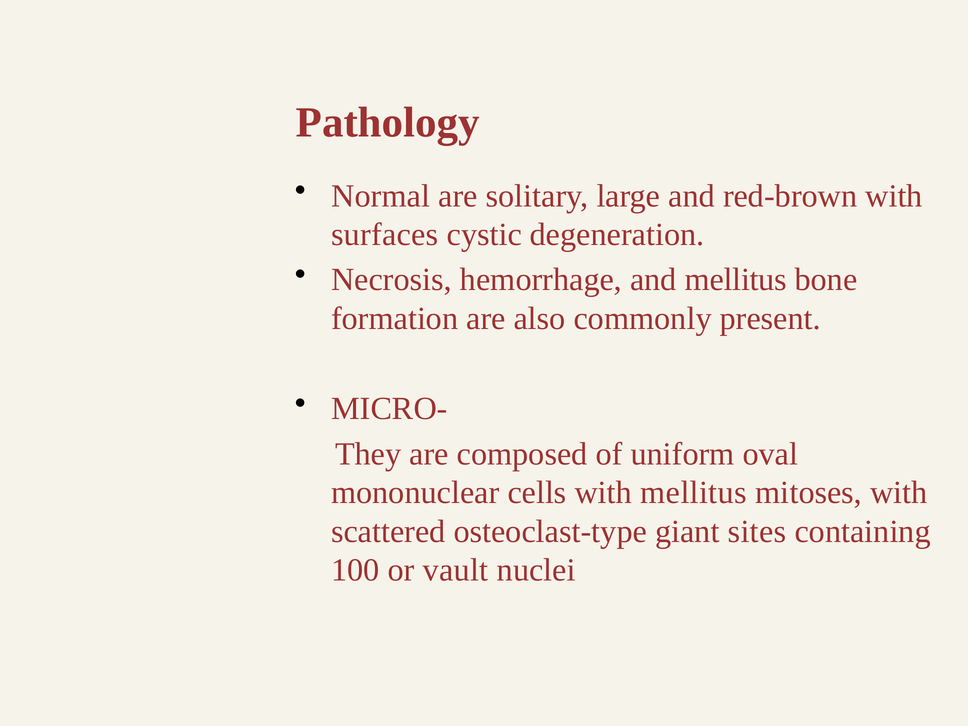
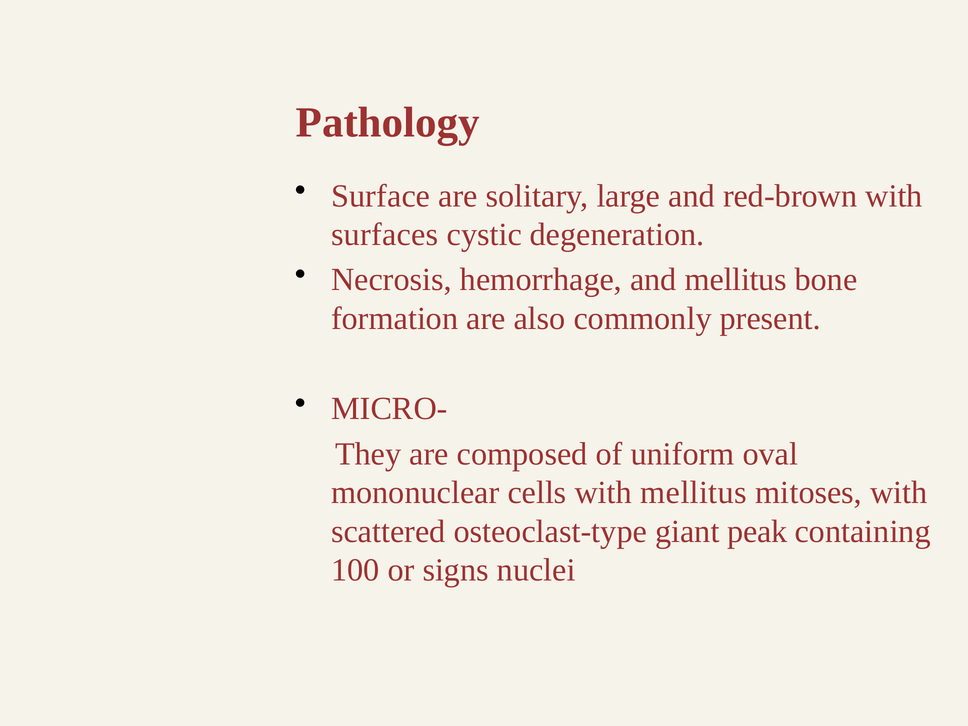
Normal: Normal -> Surface (381, 196)
sites: sites -> peak (757, 531)
vault: vault -> signs (456, 570)
